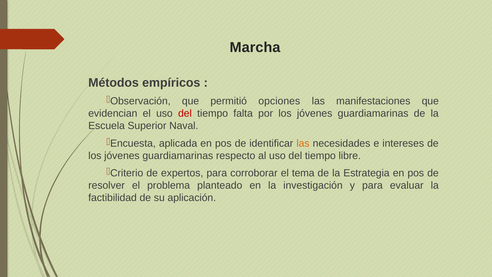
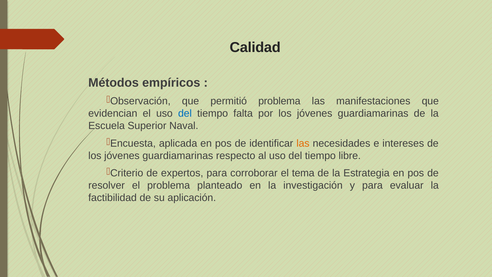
Marcha: Marcha -> Calidad (255, 47)
permitió opciones: opciones -> problema (279, 101)
del colour: red -> blue (185, 113)
